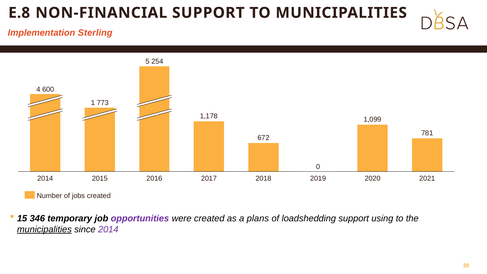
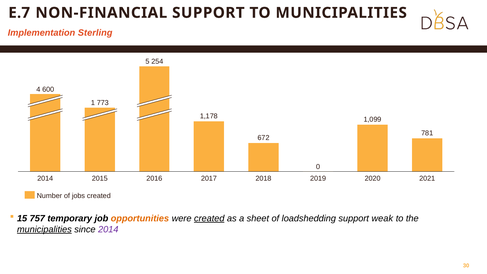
E.8: E.8 -> E.7 (19, 13)
346: 346 -> 757 (37, 218)
opportunities colour: purple -> orange (140, 218)
created underline: none -> present (209, 218)
plans: plans -> sheet (258, 218)
using: using -> weak (382, 218)
